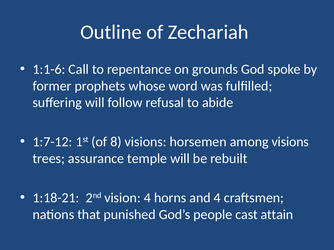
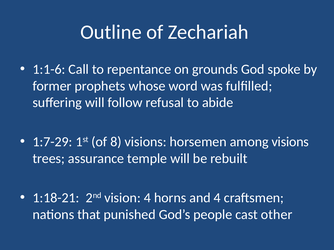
1:7-12: 1:7-12 -> 1:7-29 (52, 142)
attain: attain -> other (277, 215)
